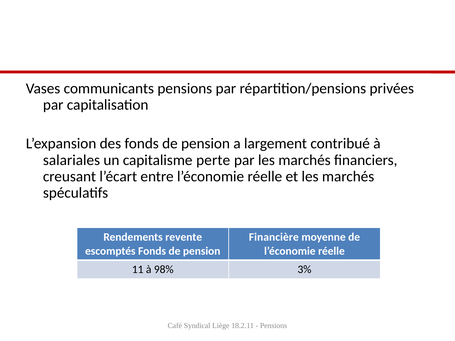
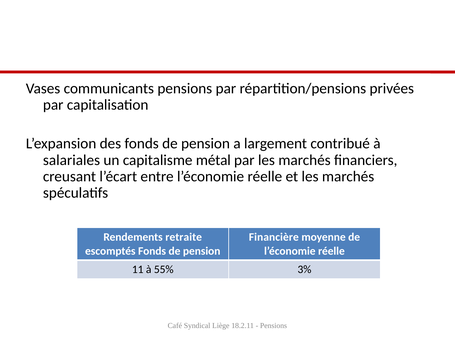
perte: perte -> métal (213, 160)
revente: revente -> retraite (184, 237)
98%: 98% -> 55% (164, 270)
